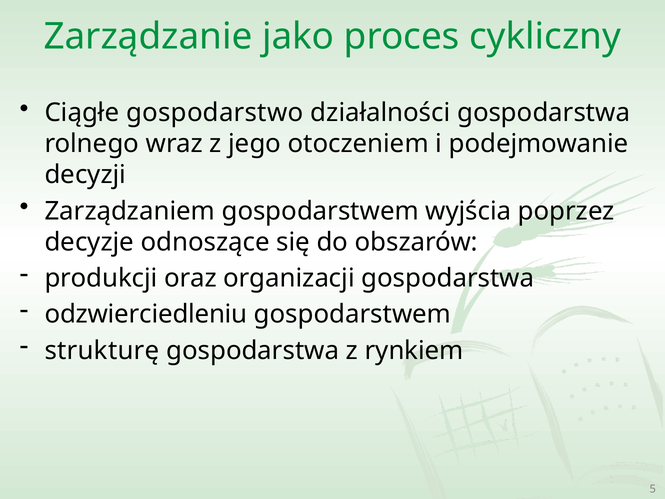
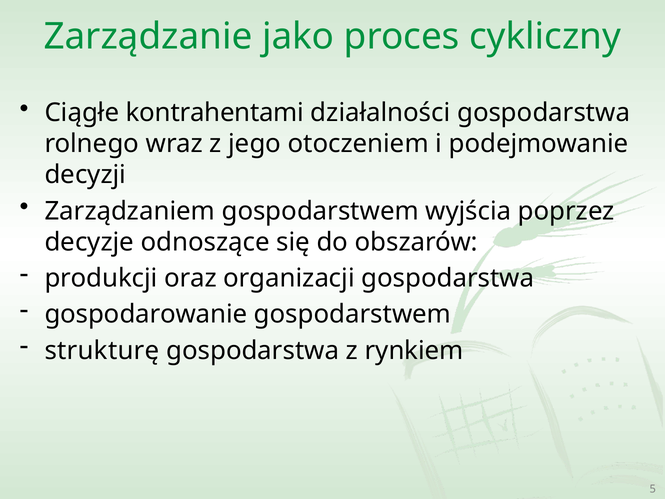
gospodarstwo: gospodarstwo -> kontrahentami (215, 113)
odzwierciedleniu: odzwierciedleniu -> gospodarowanie (146, 314)
